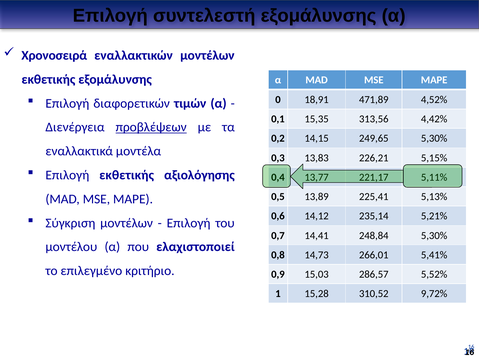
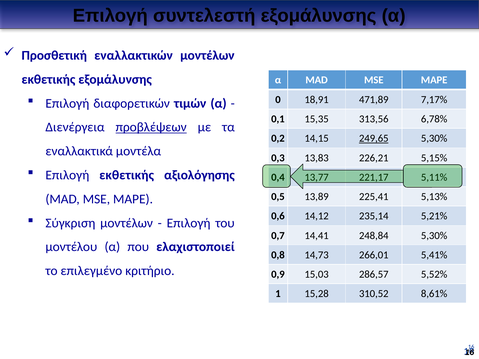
Χρονοσειρά: Χρονοσειρά -> Προσθετική (54, 55)
4,52%: 4,52% -> 7,17% (434, 100)
4,42%: 4,42% -> 6,78% (434, 119)
249,65 underline: none -> present (374, 139)
9,72%: 9,72% -> 8,61% (434, 294)
